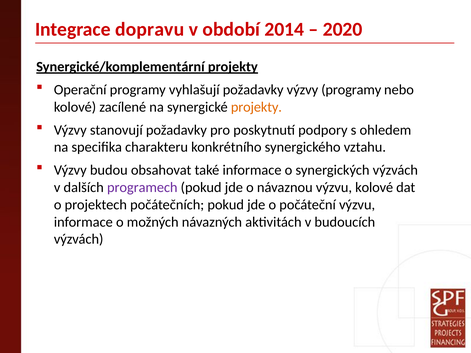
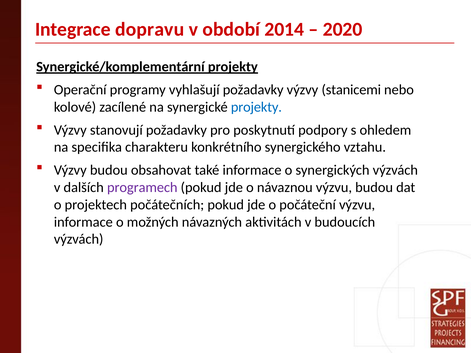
výzvy programy: programy -> stanicemi (351, 90)
projekty colour: orange -> blue (256, 107)
výzvu kolové: kolové -> budou (374, 188)
